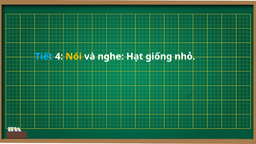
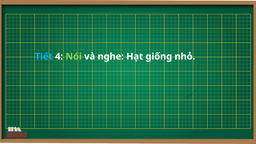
Nói colour: yellow -> light green (74, 57)
